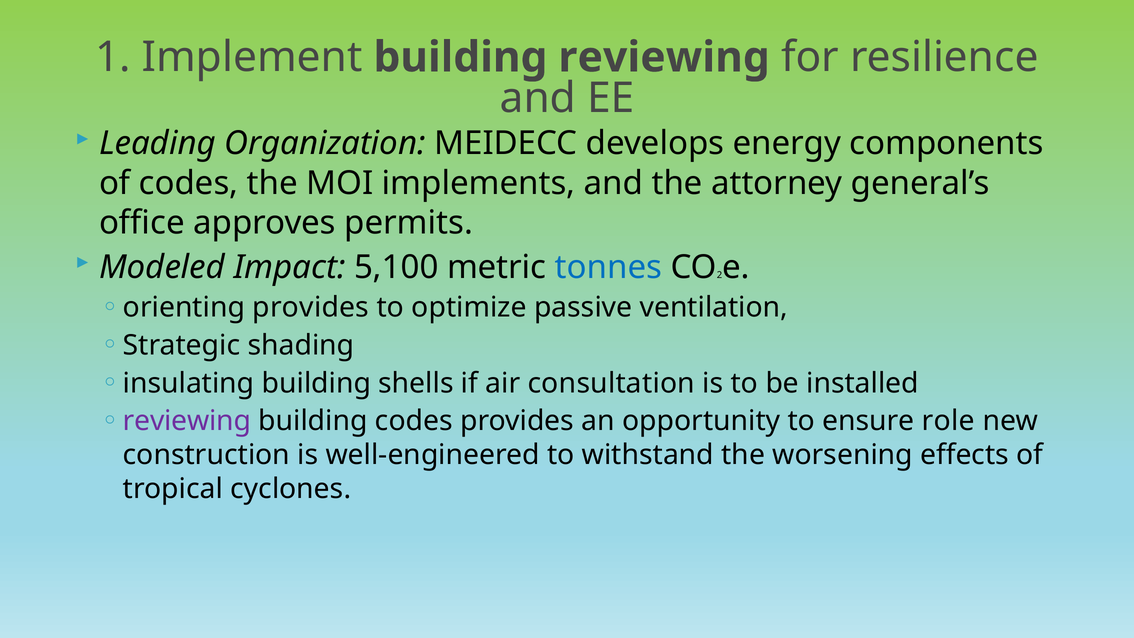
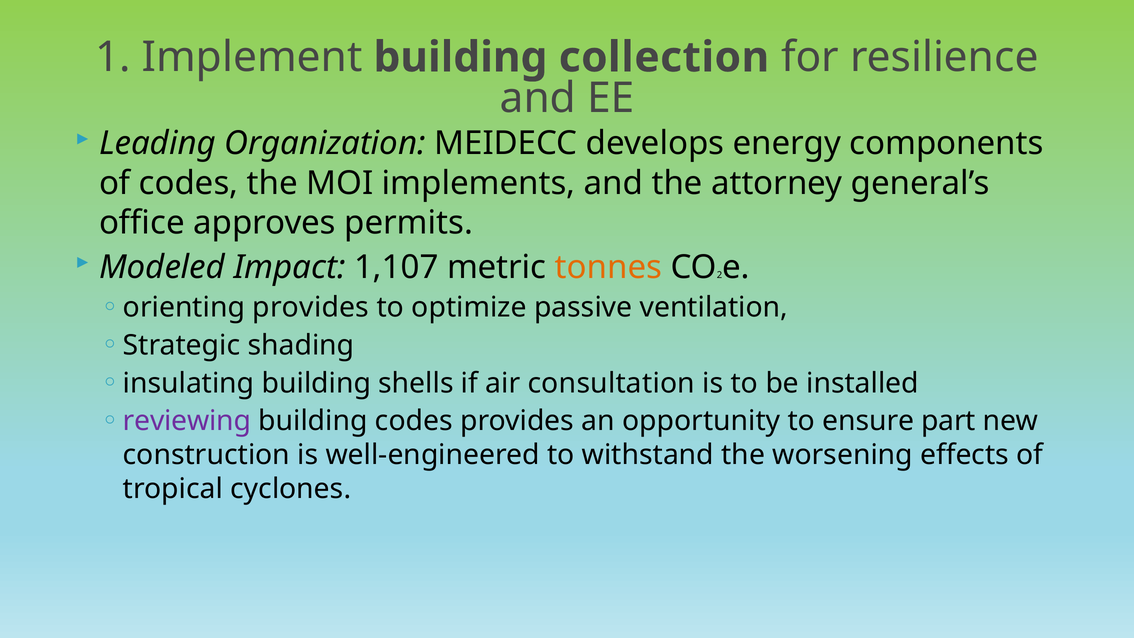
building reviewing: reviewing -> collection (664, 57)
5,100: 5,100 -> 1,107 (396, 267)
tonnes colour: blue -> orange (609, 267)
role: role -> part (949, 421)
